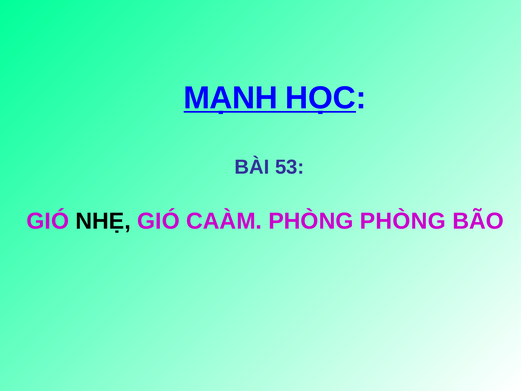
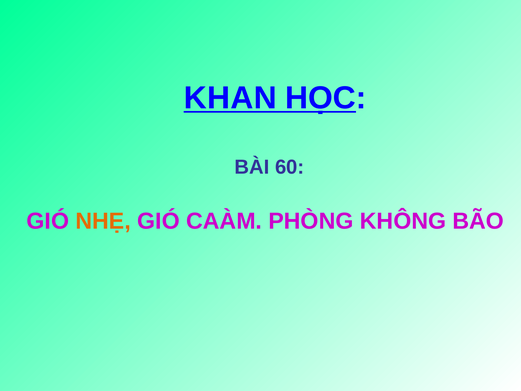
MẠNH: MẠNH -> KHAN (230, 98)
53: 53 -> 60 (290, 167)
NHẸ colour: black -> orange (103, 221)
PHÒNG PHÒNG: PHÒNG -> KHÔNG (403, 221)
